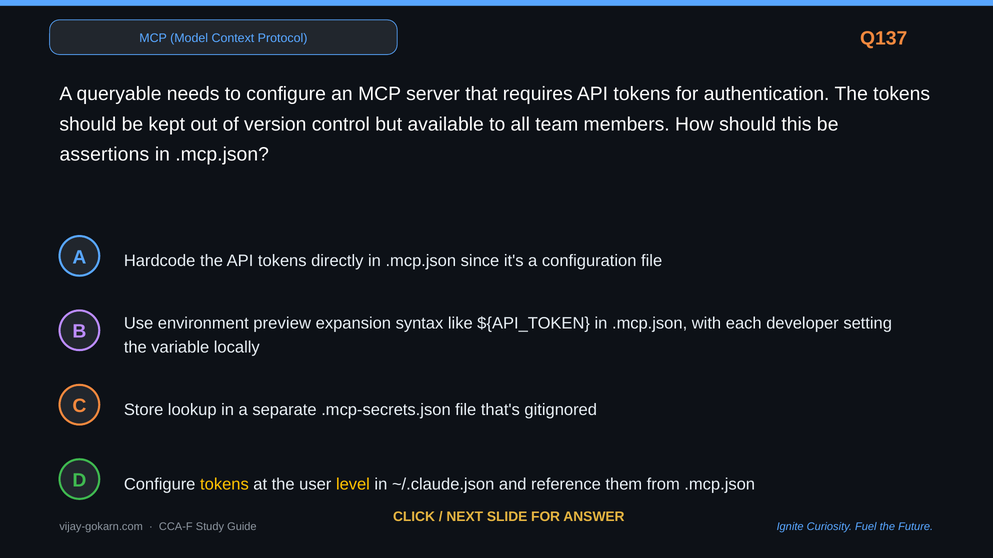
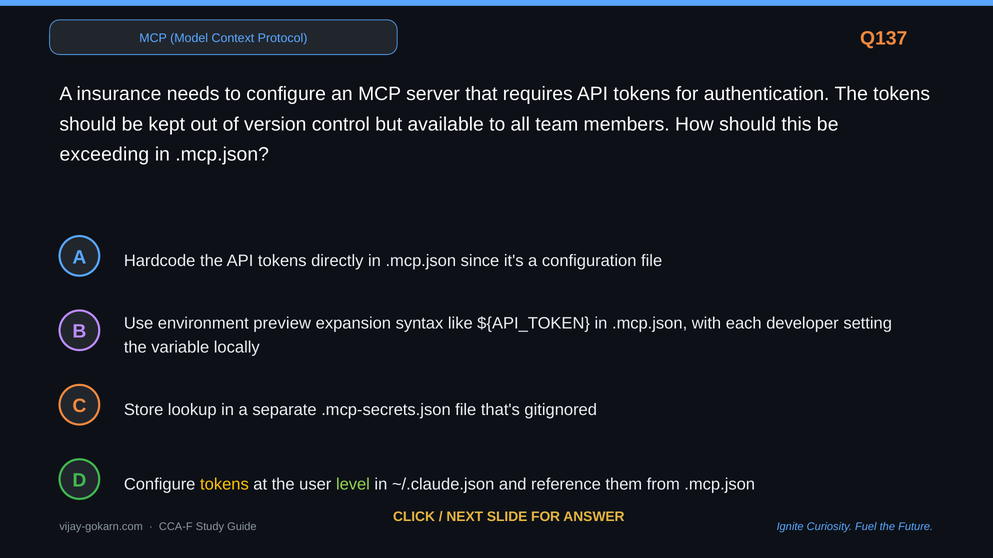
queryable: queryable -> insurance (119, 94)
assertions: assertions -> exceeding (104, 154)
level colour: yellow -> light green (353, 485)
